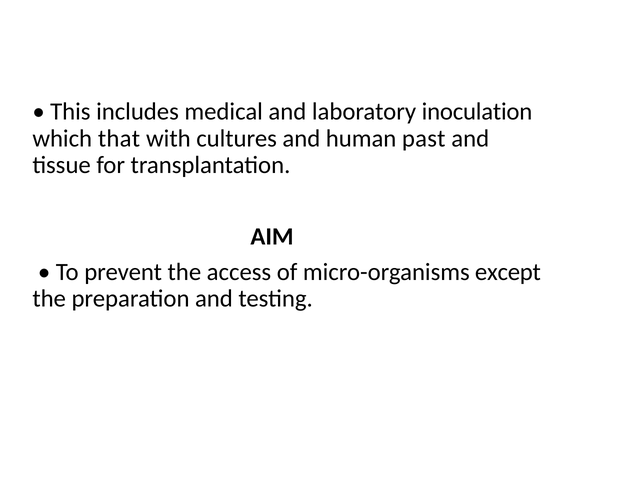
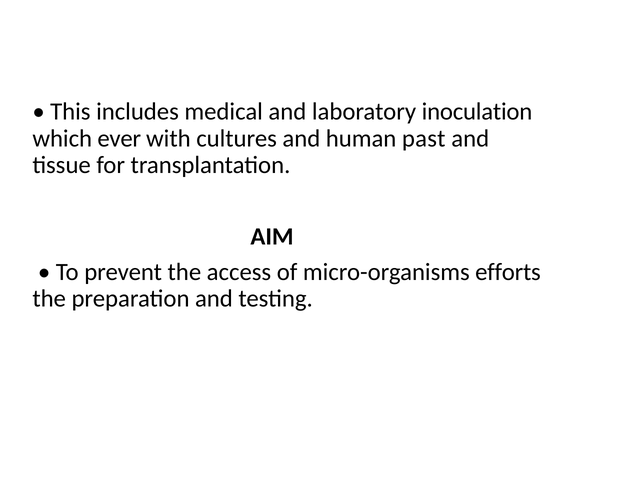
that: that -> ever (119, 138)
except: except -> efforts (508, 272)
